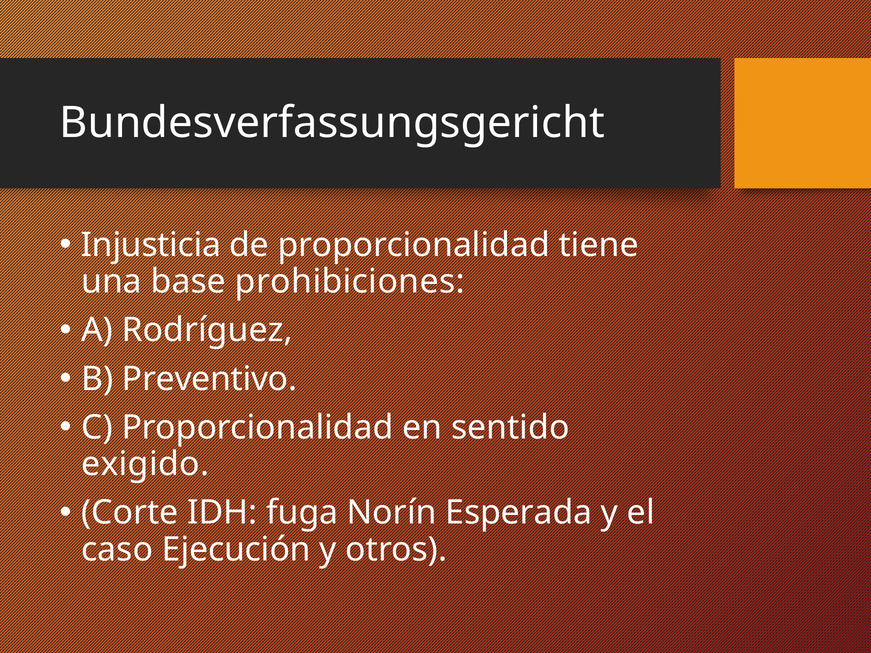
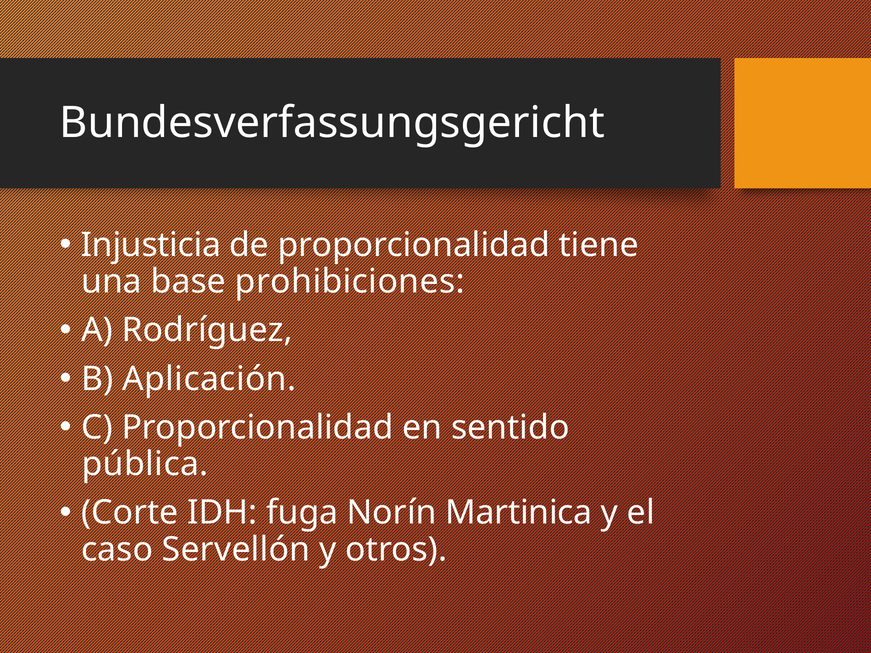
Preventivo: Preventivo -> Aplicación (209, 379)
exigido: exigido -> pública (145, 464)
Esperada: Esperada -> Martinica (519, 513)
Ejecución: Ejecución -> Servellón (236, 550)
